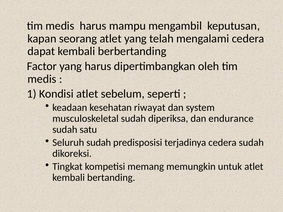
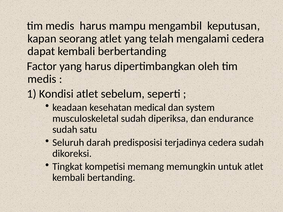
riwayat: riwayat -> medical (150, 108)
Seluruh sudah: sudah -> darah (99, 143)
